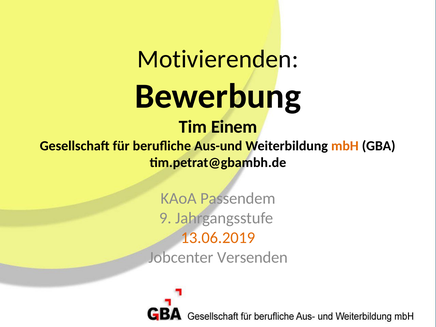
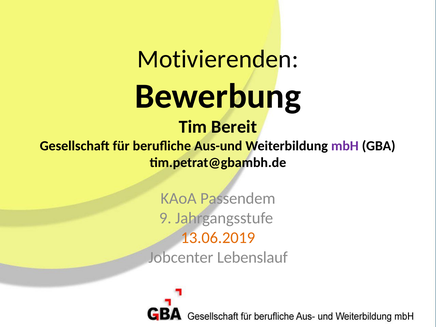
Einem: Einem -> Bereit (234, 127)
mbH colour: orange -> purple (345, 146)
Versenden: Versenden -> Lebenslauf (252, 257)
